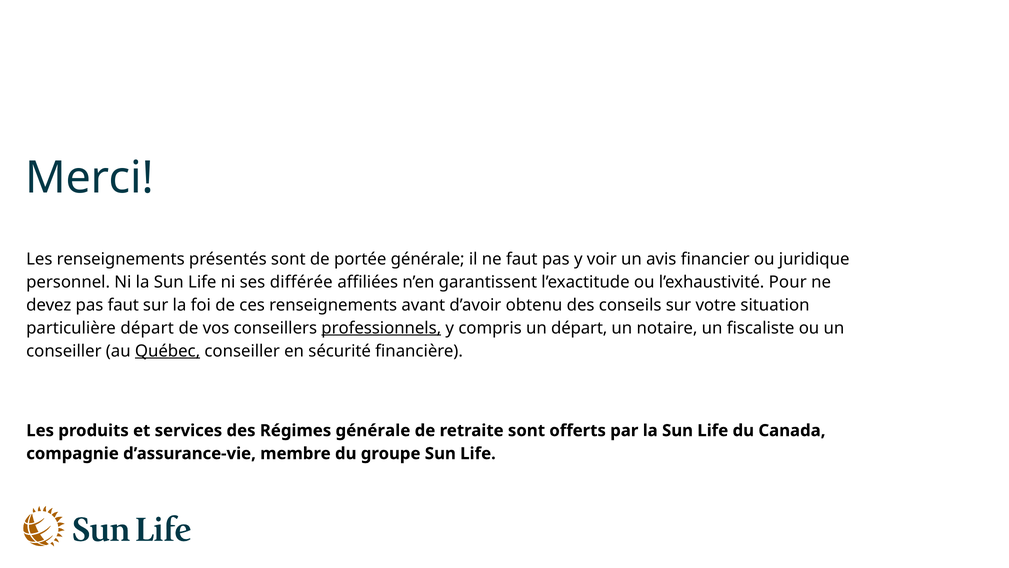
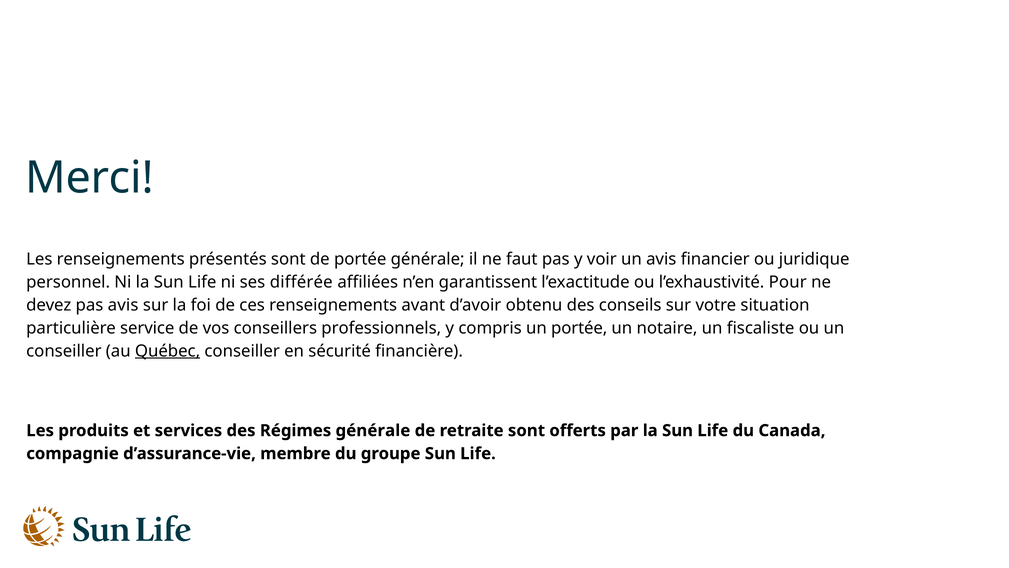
pas faut: faut -> avis (123, 305)
particulière départ: départ -> service (147, 328)
professionnels underline: present -> none (381, 328)
un départ: départ -> portée (579, 328)
